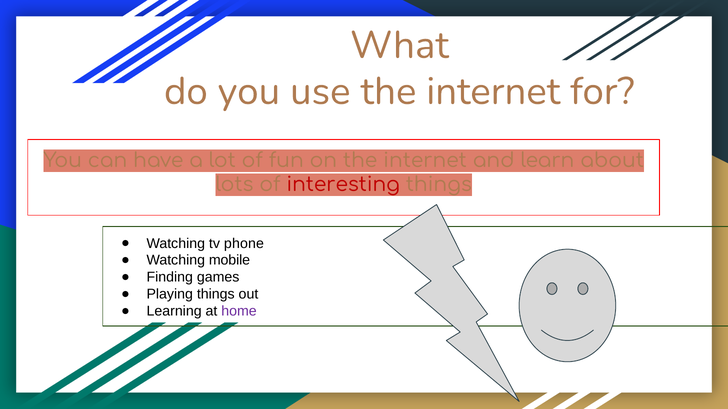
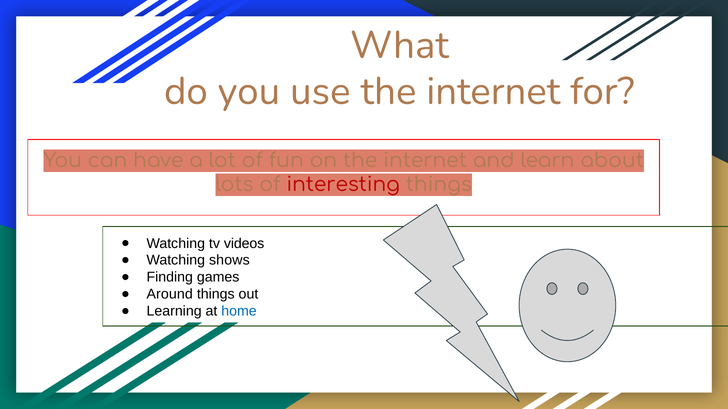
phone: phone -> videos (244, 244)
mobile: mobile -> shows (229, 261)
Playing: Playing -> Around (170, 295)
home colour: purple -> blue (239, 312)
